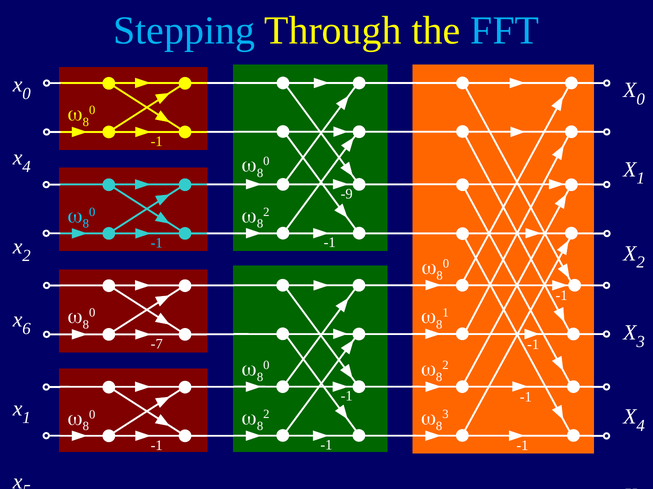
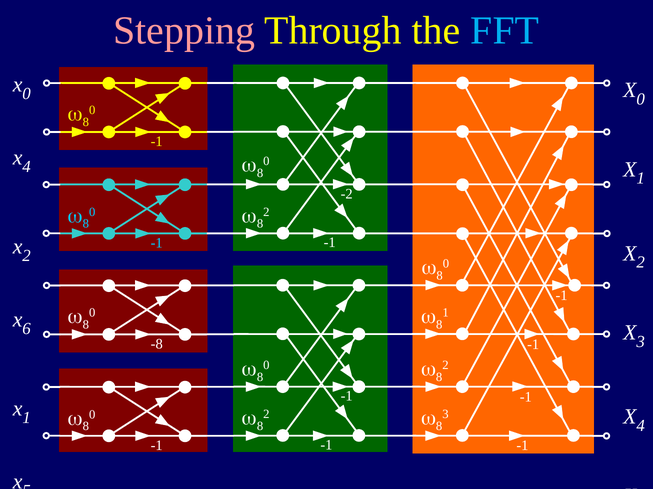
Stepping colour: light blue -> pink (184, 31)
-9: -9 -> -2 (347, 194)
-7: -7 -> -8 (157, 344)
